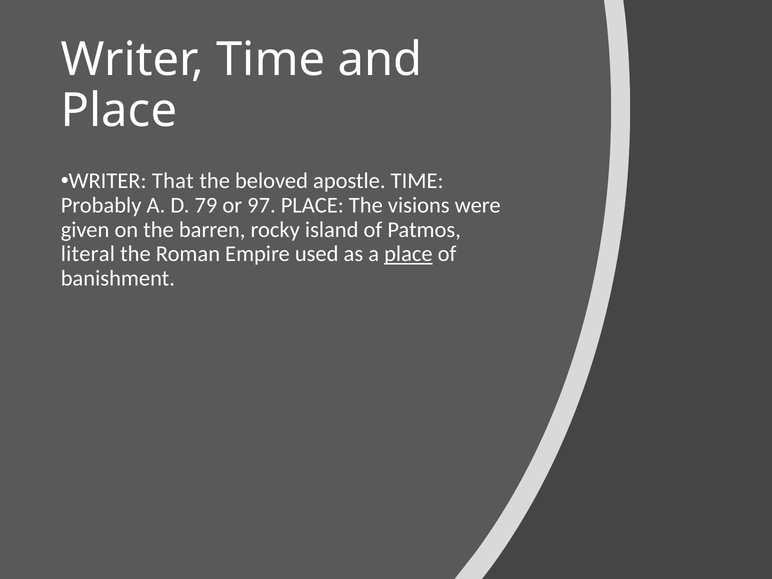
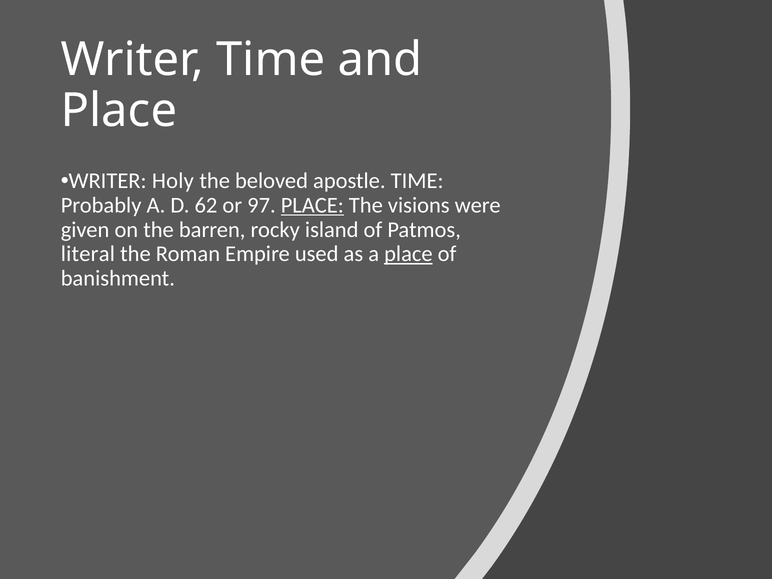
That: That -> Holy (173, 181)
79: 79 -> 62 (206, 205)
PLACE underline: none -> present (312, 205)
